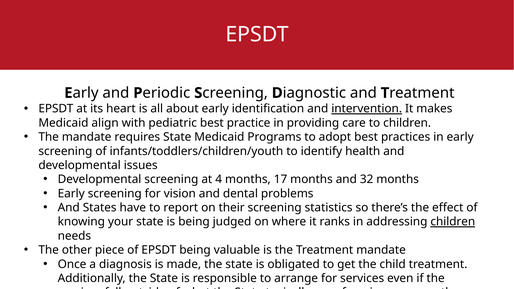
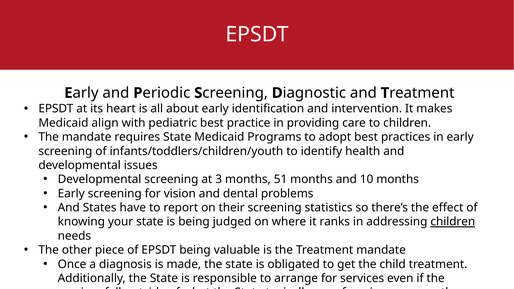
intervention underline: present -> none (367, 109)
4: 4 -> 3 (219, 179)
17: 17 -> 51 (281, 179)
32: 32 -> 10 (367, 179)
